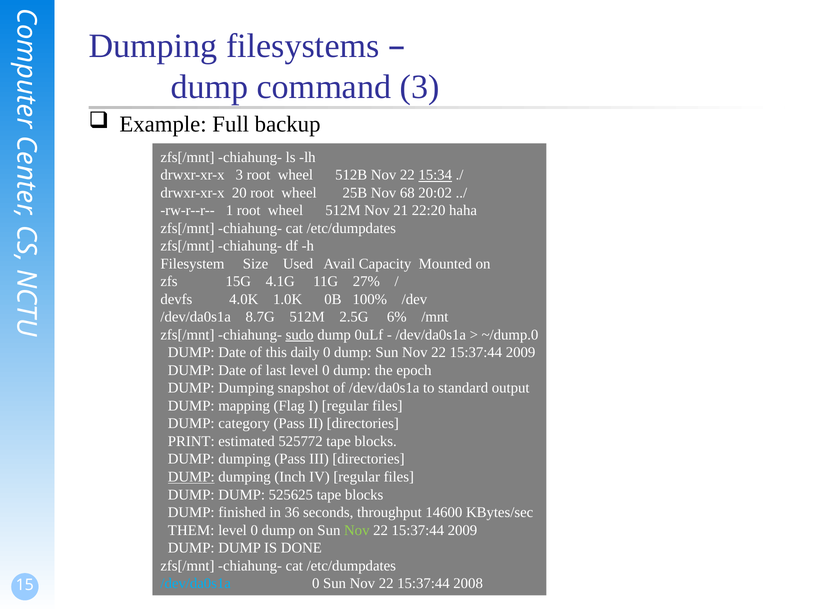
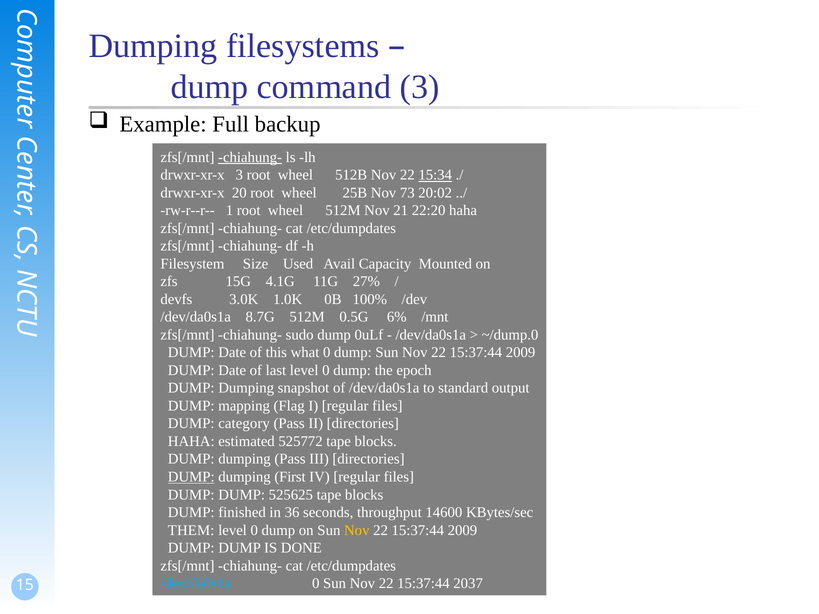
chiahung- underline: none -> present (250, 157)
68: 68 -> 73 (407, 193)
4.0K: 4.0K -> 3.0K (244, 299)
2.5G: 2.5G -> 0.5G (354, 317)
sudo underline: present -> none (300, 335)
daily: daily -> what (305, 353)
PRINT: PRINT -> HAHA (191, 442)
Inch: Inch -> First (290, 477)
Nov colour: light green -> yellow (357, 530)
2008: 2008 -> 2037 (468, 584)
